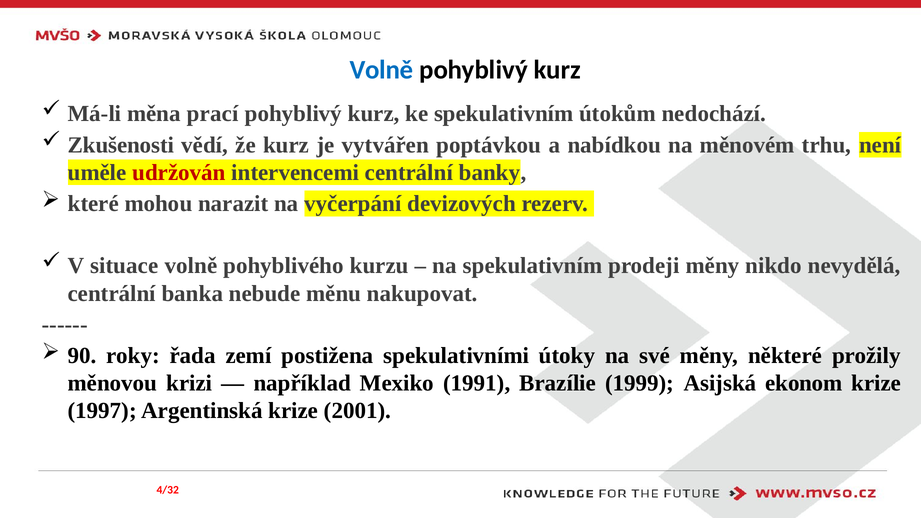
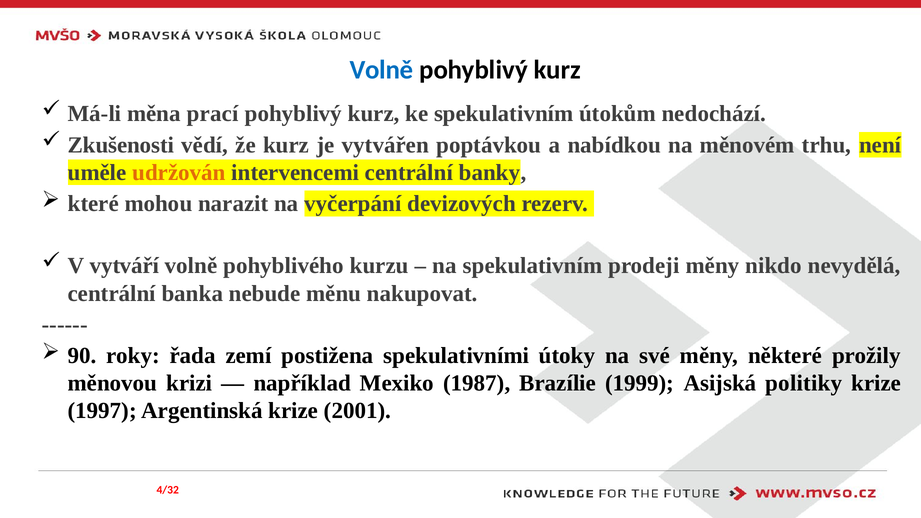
udržován colour: red -> orange (179, 173)
situace: situace -> vytváří (124, 266)
1991: 1991 -> 1987 (477, 383)
ekonom: ekonom -> politiky (804, 383)
